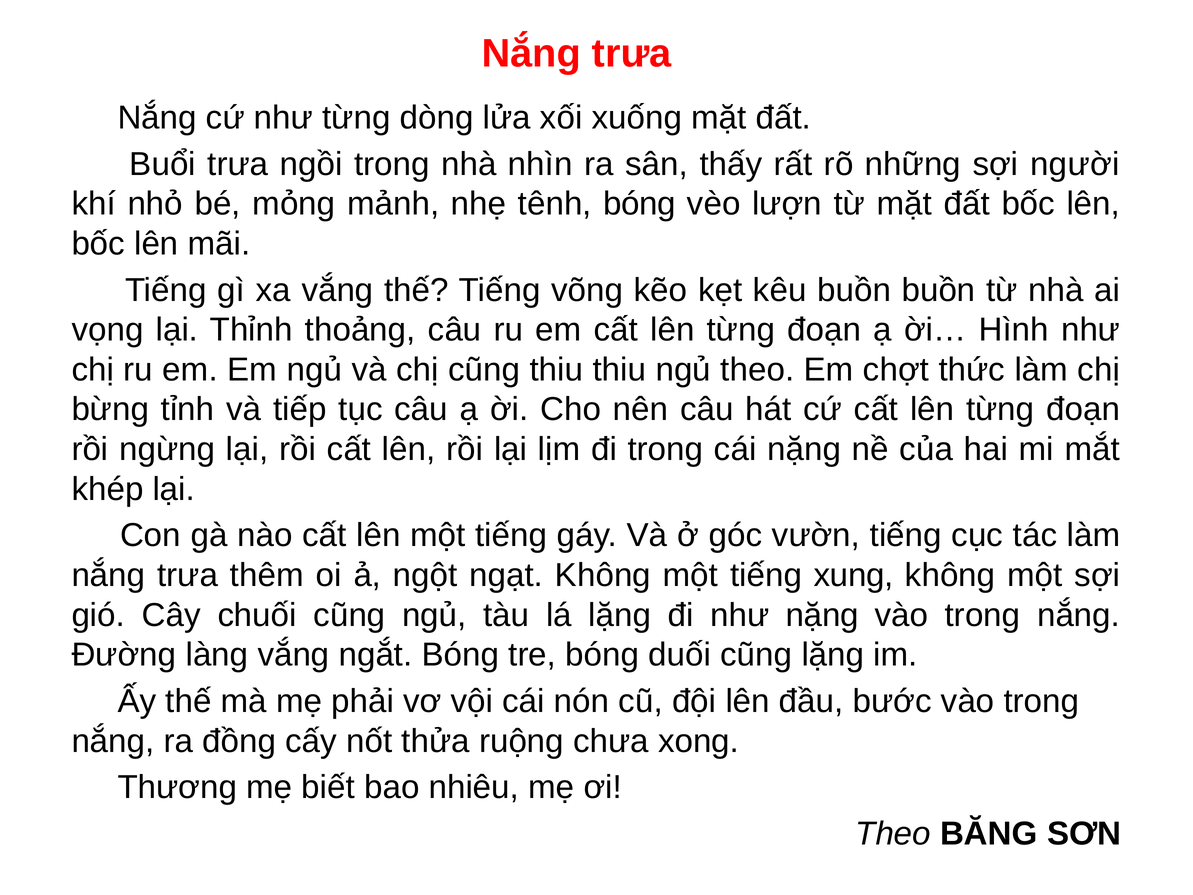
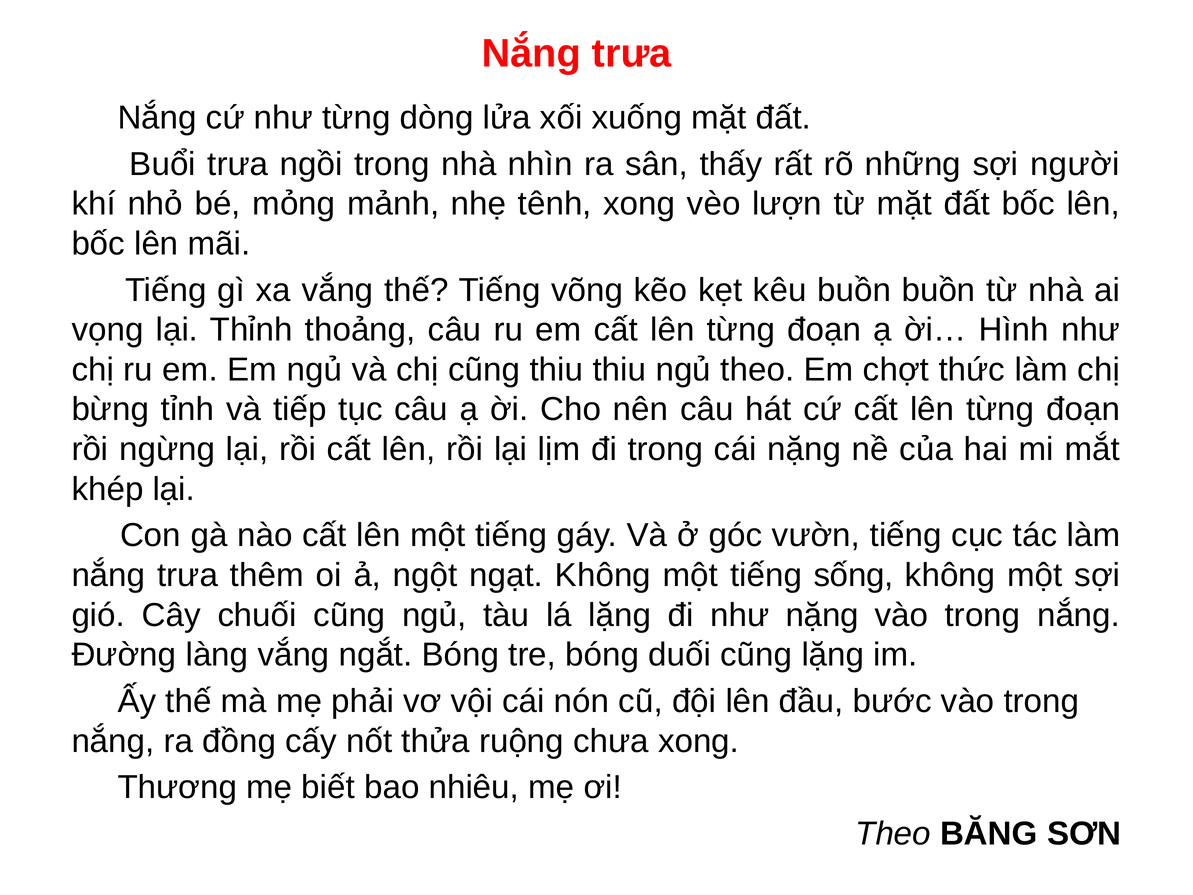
tênh bóng: bóng -> xong (639, 204)
xung: xung -> sống (854, 575)
